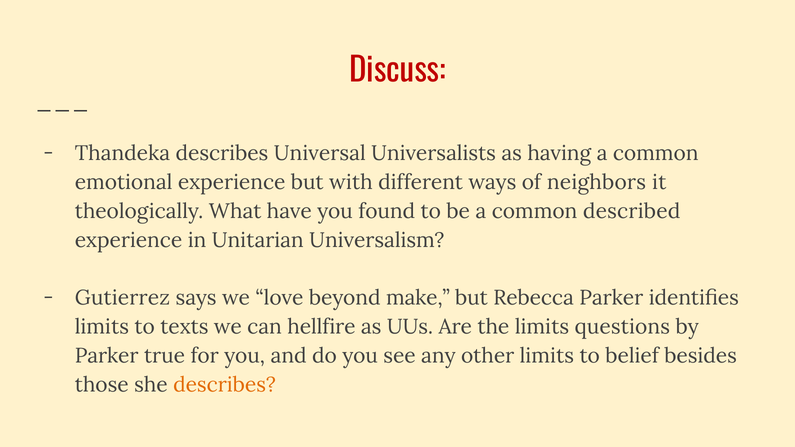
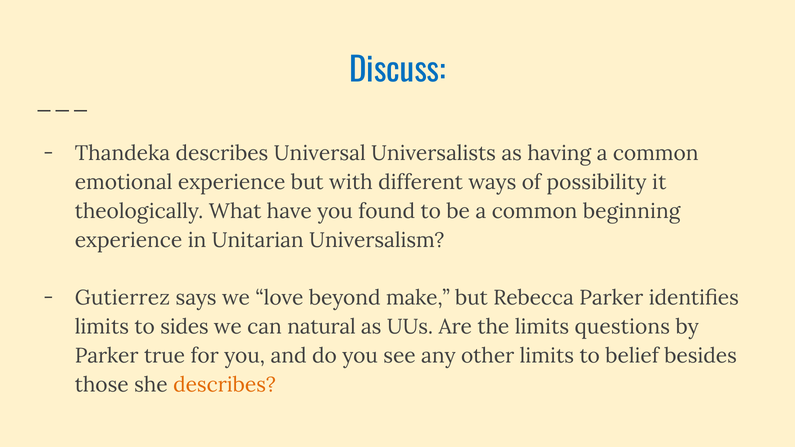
Discuss colour: red -> blue (397, 71)
neighbors: neighbors -> possibility (597, 182)
described: described -> beginning (632, 211)
texts: texts -> sides (184, 327)
hellfire: hellfire -> natural (322, 327)
